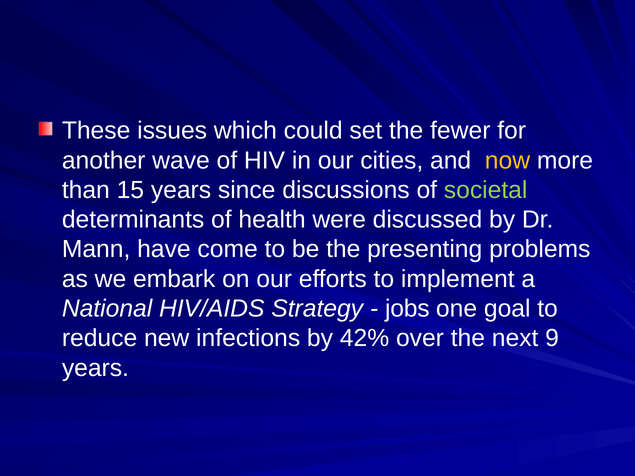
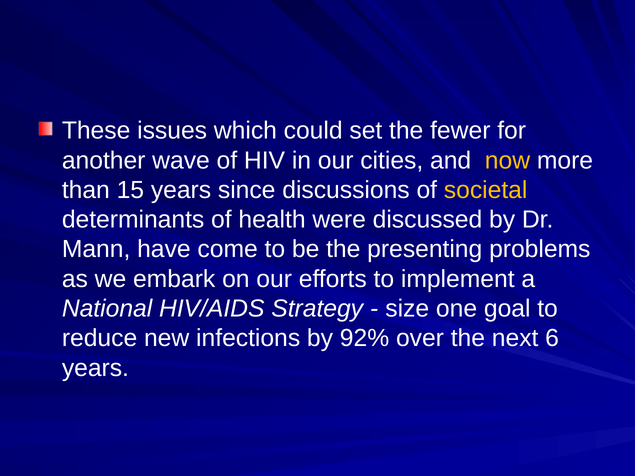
societal colour: light green -> yellow (486, 190)
jobs: jobs -> size (407, 309)
42%: 42% -> 92% (365, 338)
9: 9 -> 6 (552, 338)
